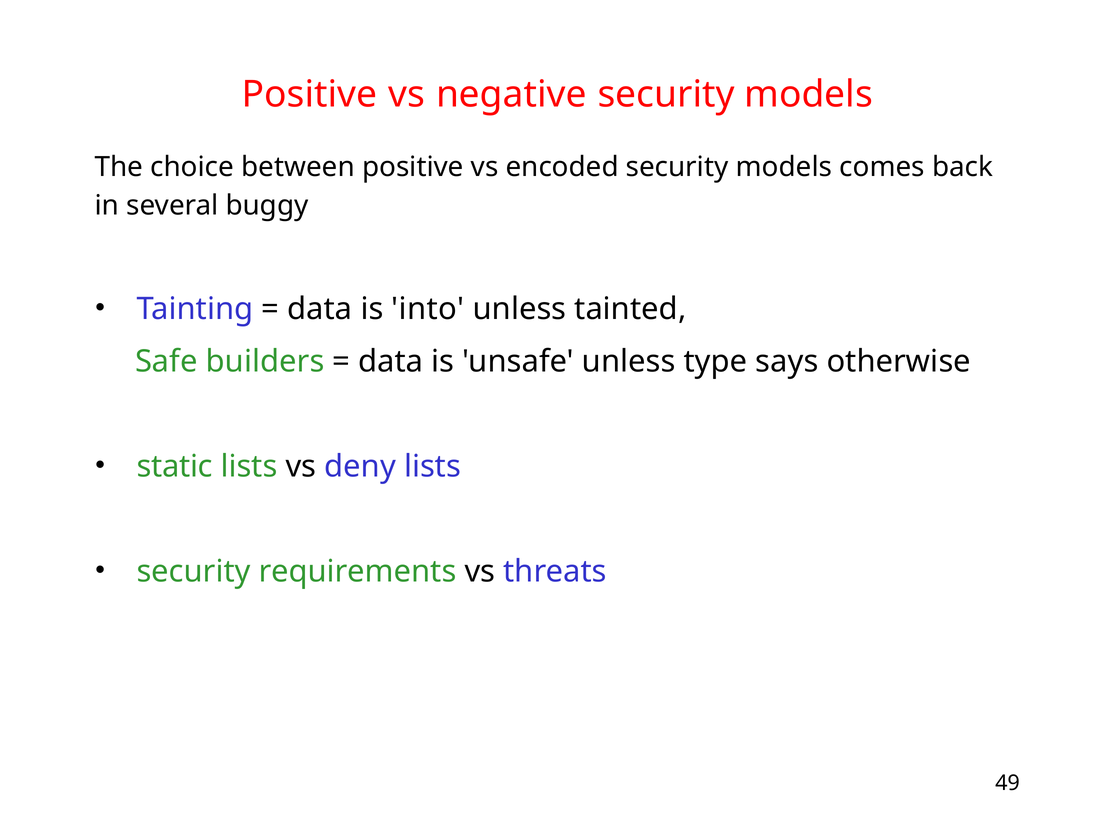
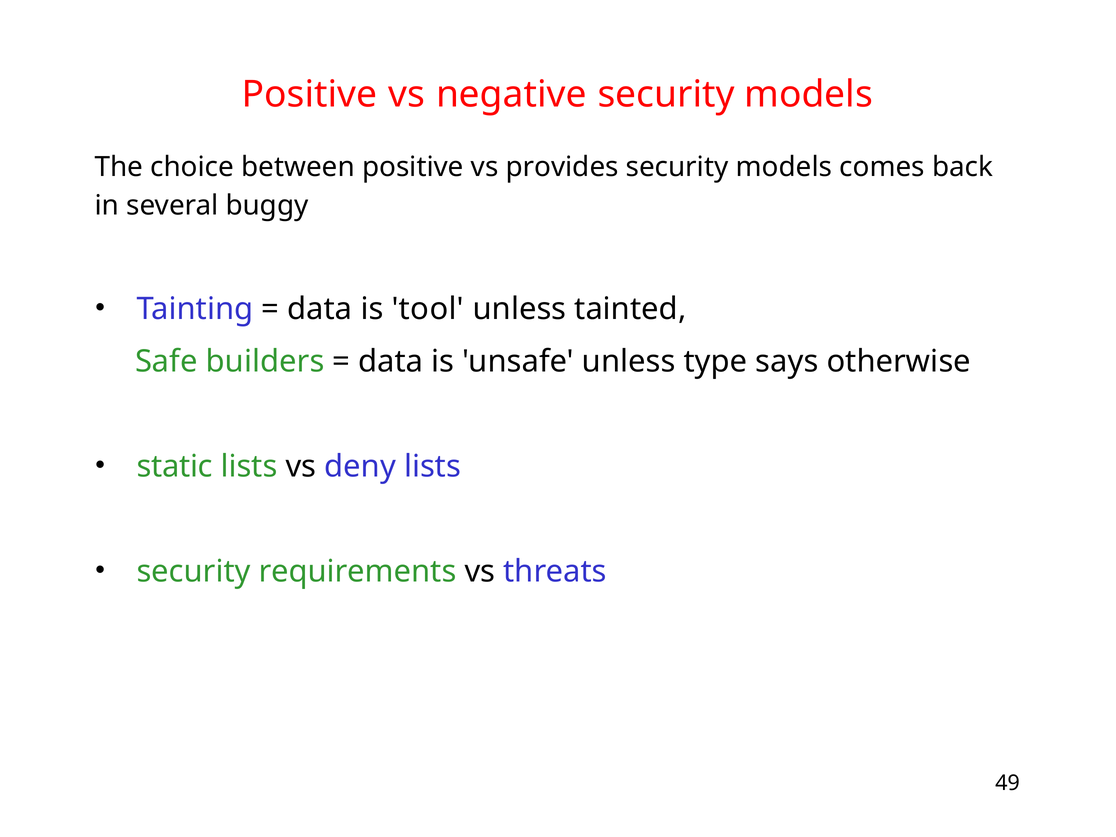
encoded: encoded -> provides (562, 167)
into: into -> tool (428, 309)
